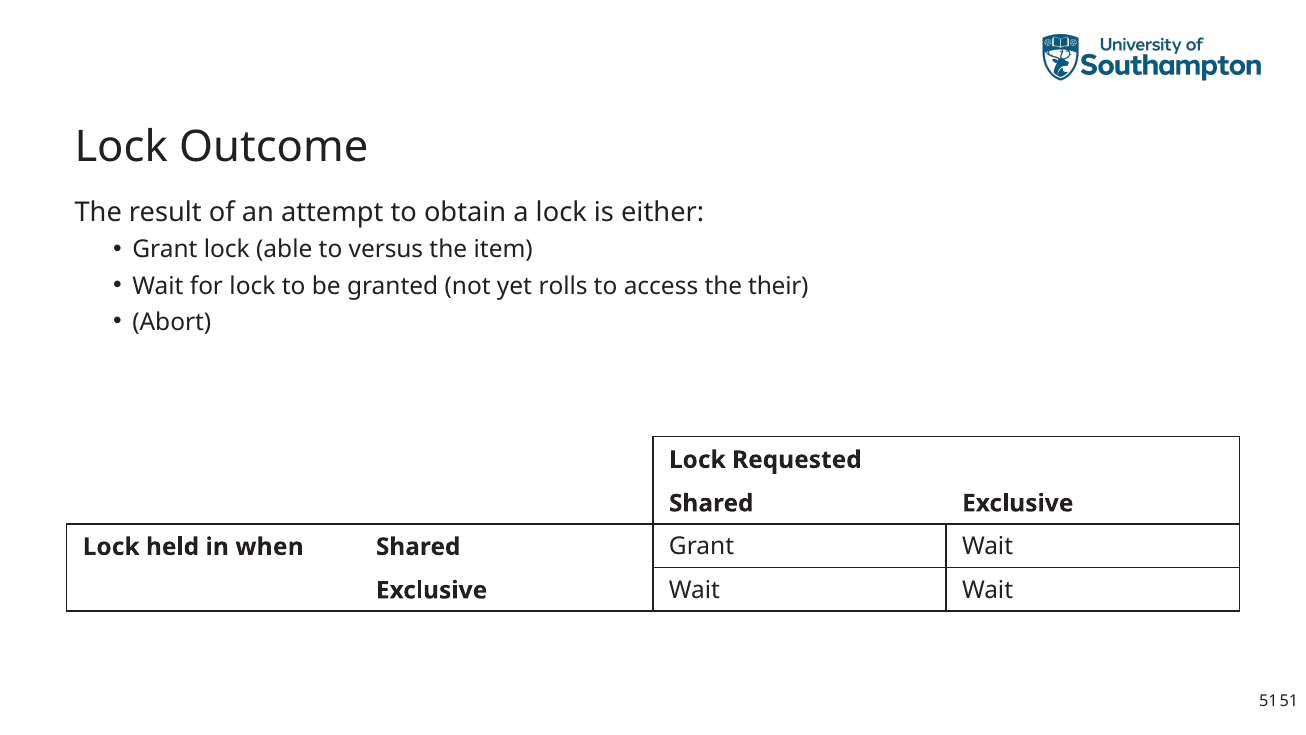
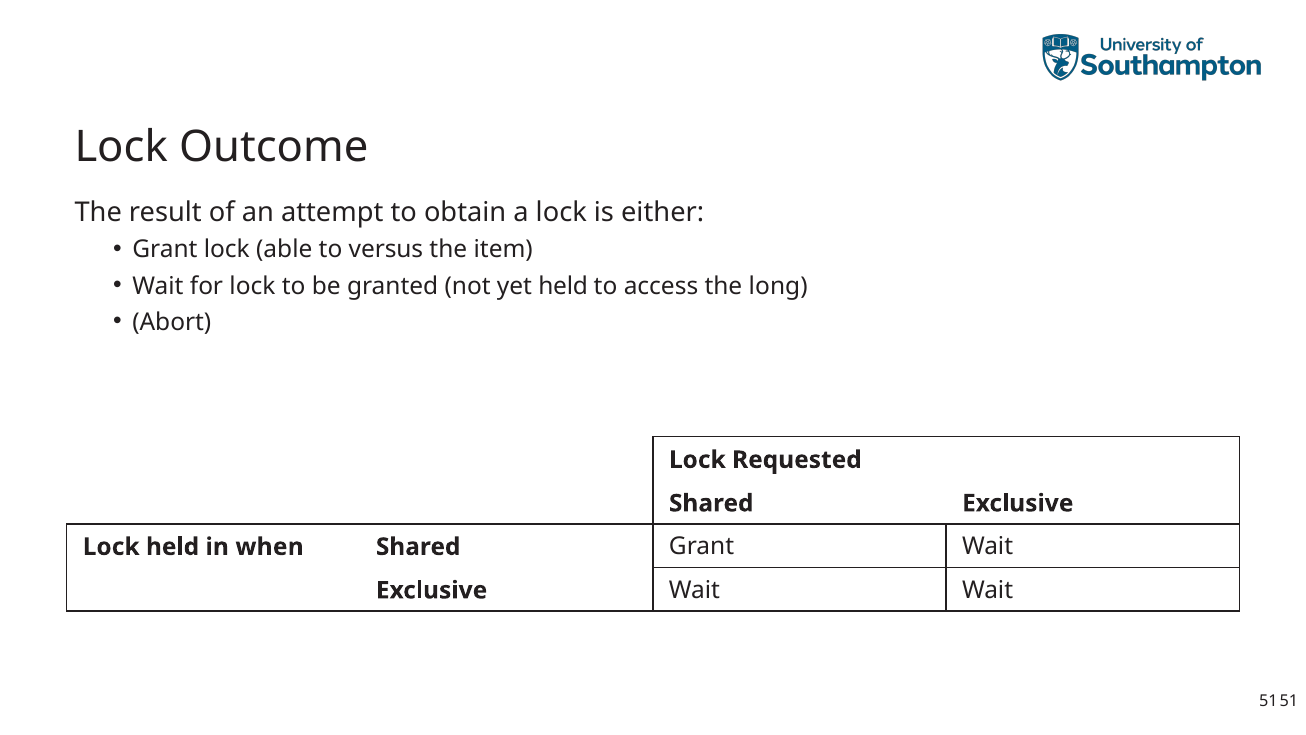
yet rolls: rolls -> held (563, 286)
their: their -> long (778, 286)
